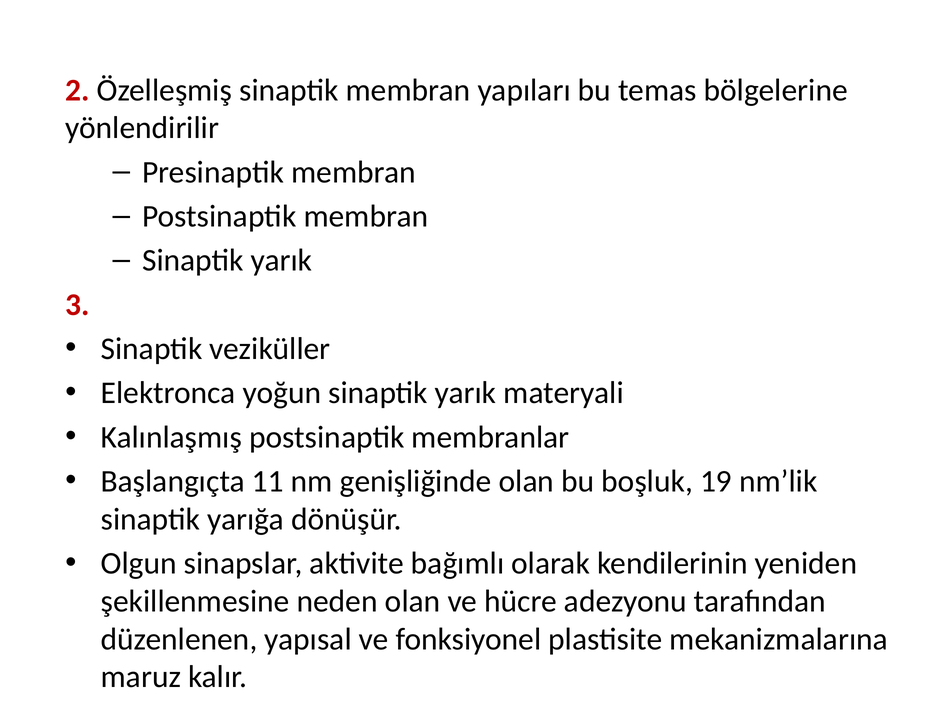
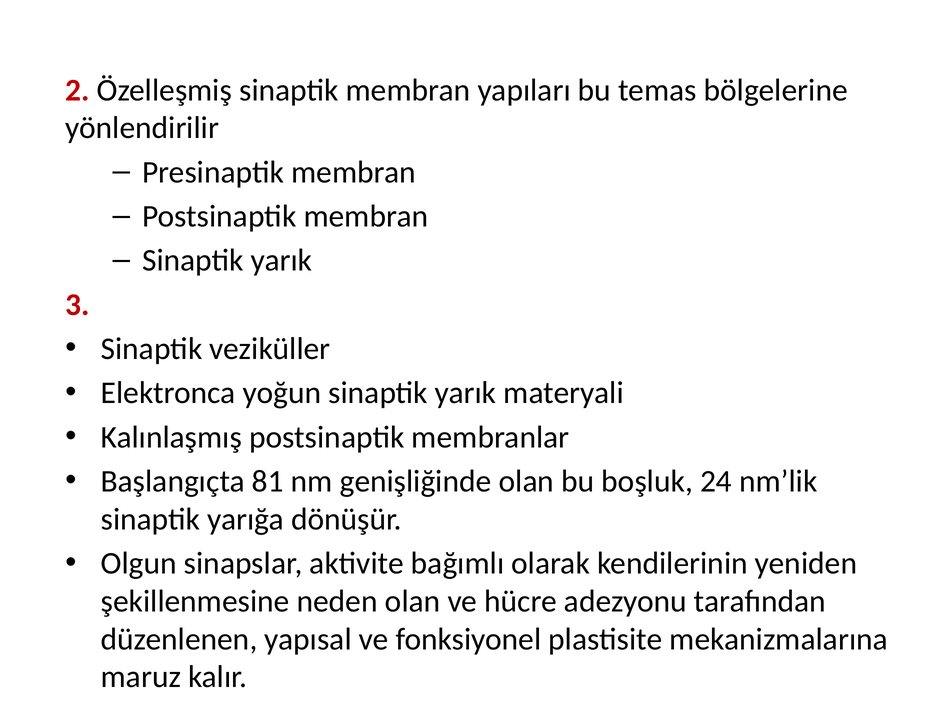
11: 11 -> 81 (268, 481)
19: 19 -> 24 (716, 481)
